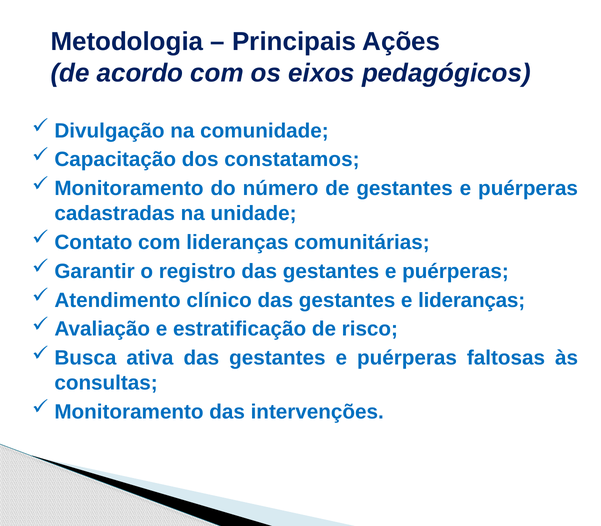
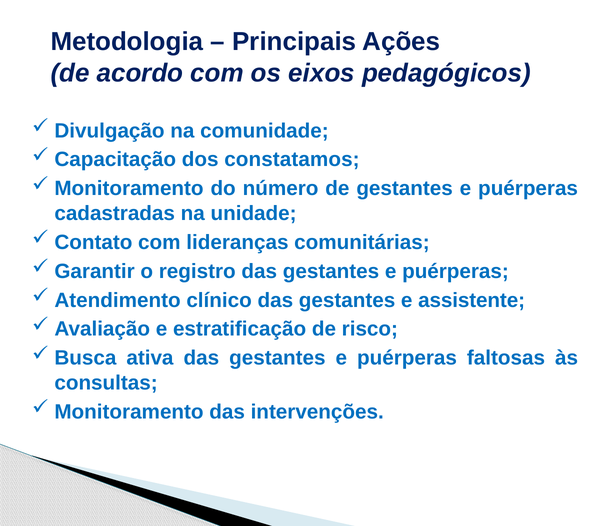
e lideranças: lideranças -> assistente (472, 300)
